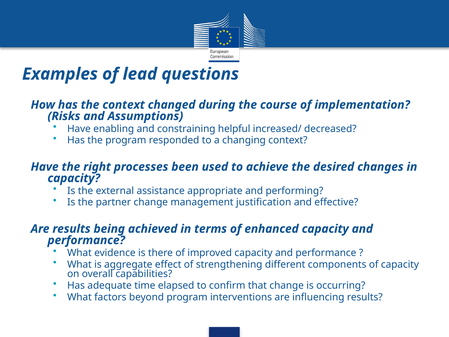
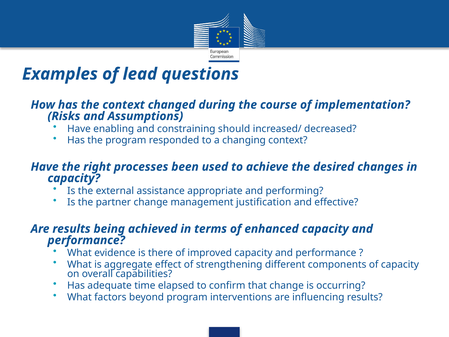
helpful: helpful -> should (234, 129)
